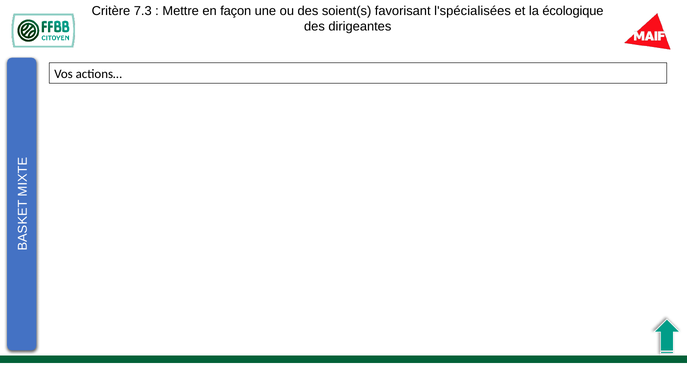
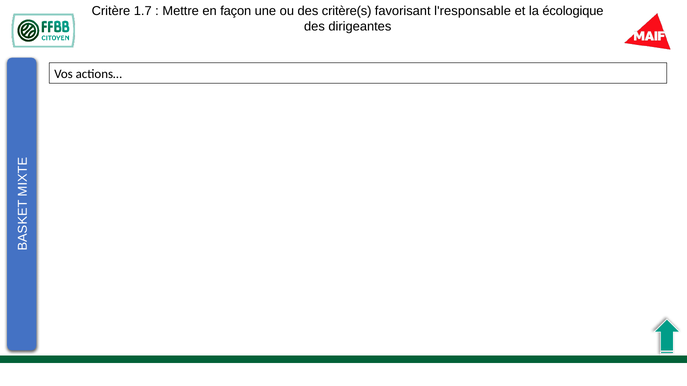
7.3: 7.3 -> 1.7 (143, 11)
soient(s: soient(s -> critère(s (347, 11)
l'spécialisées: l'spécialisées -> l'responsable (473, 11)
